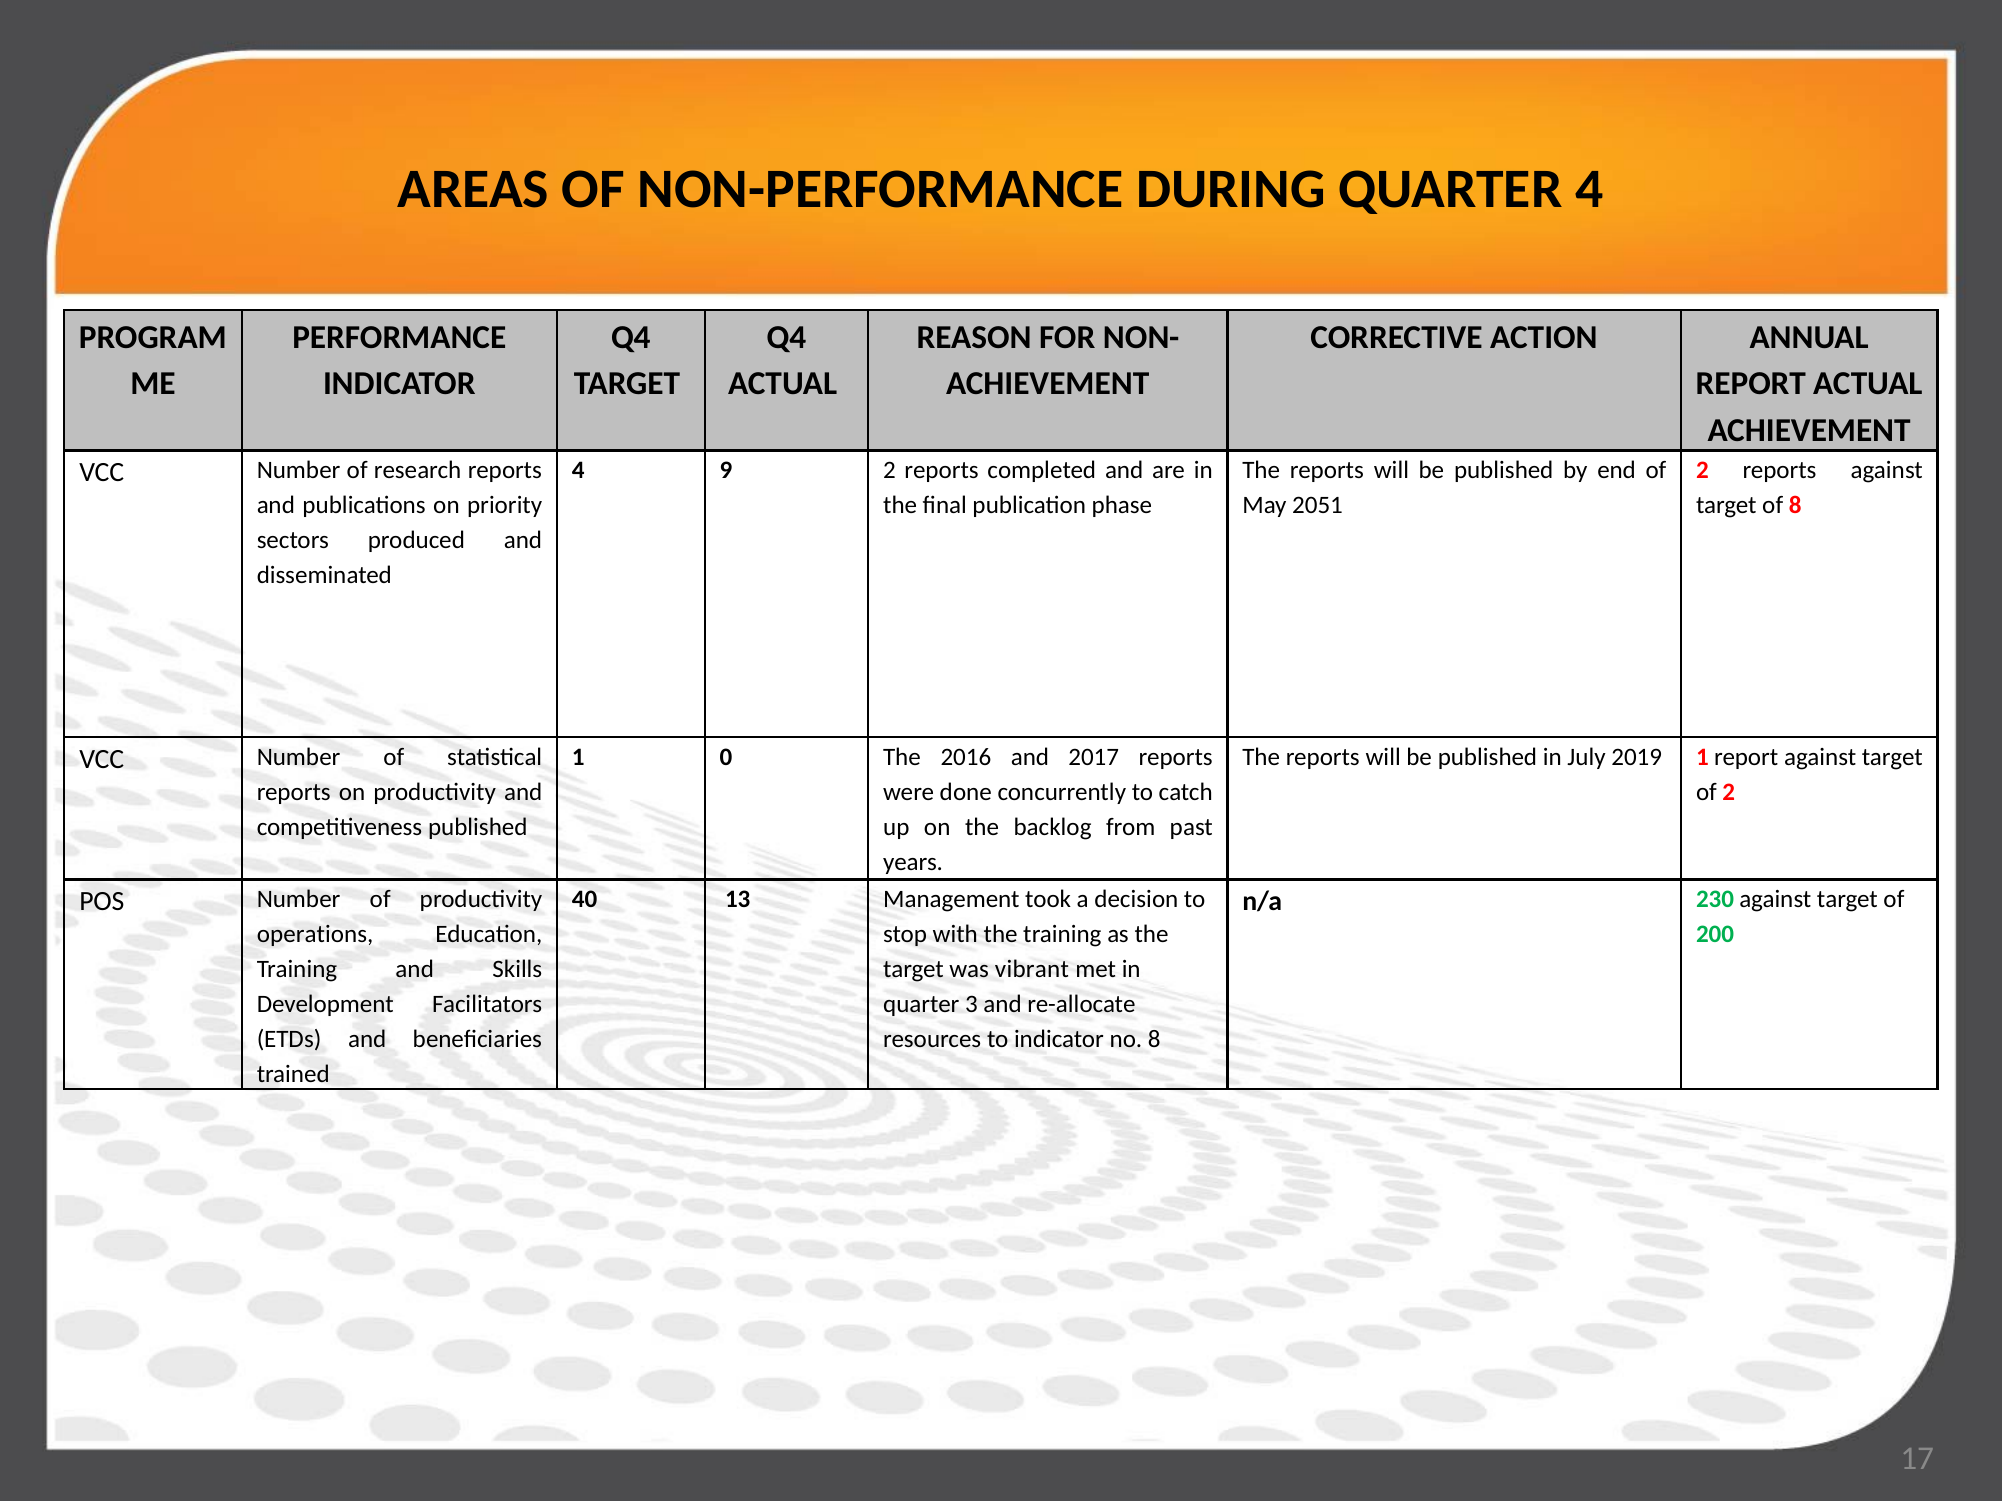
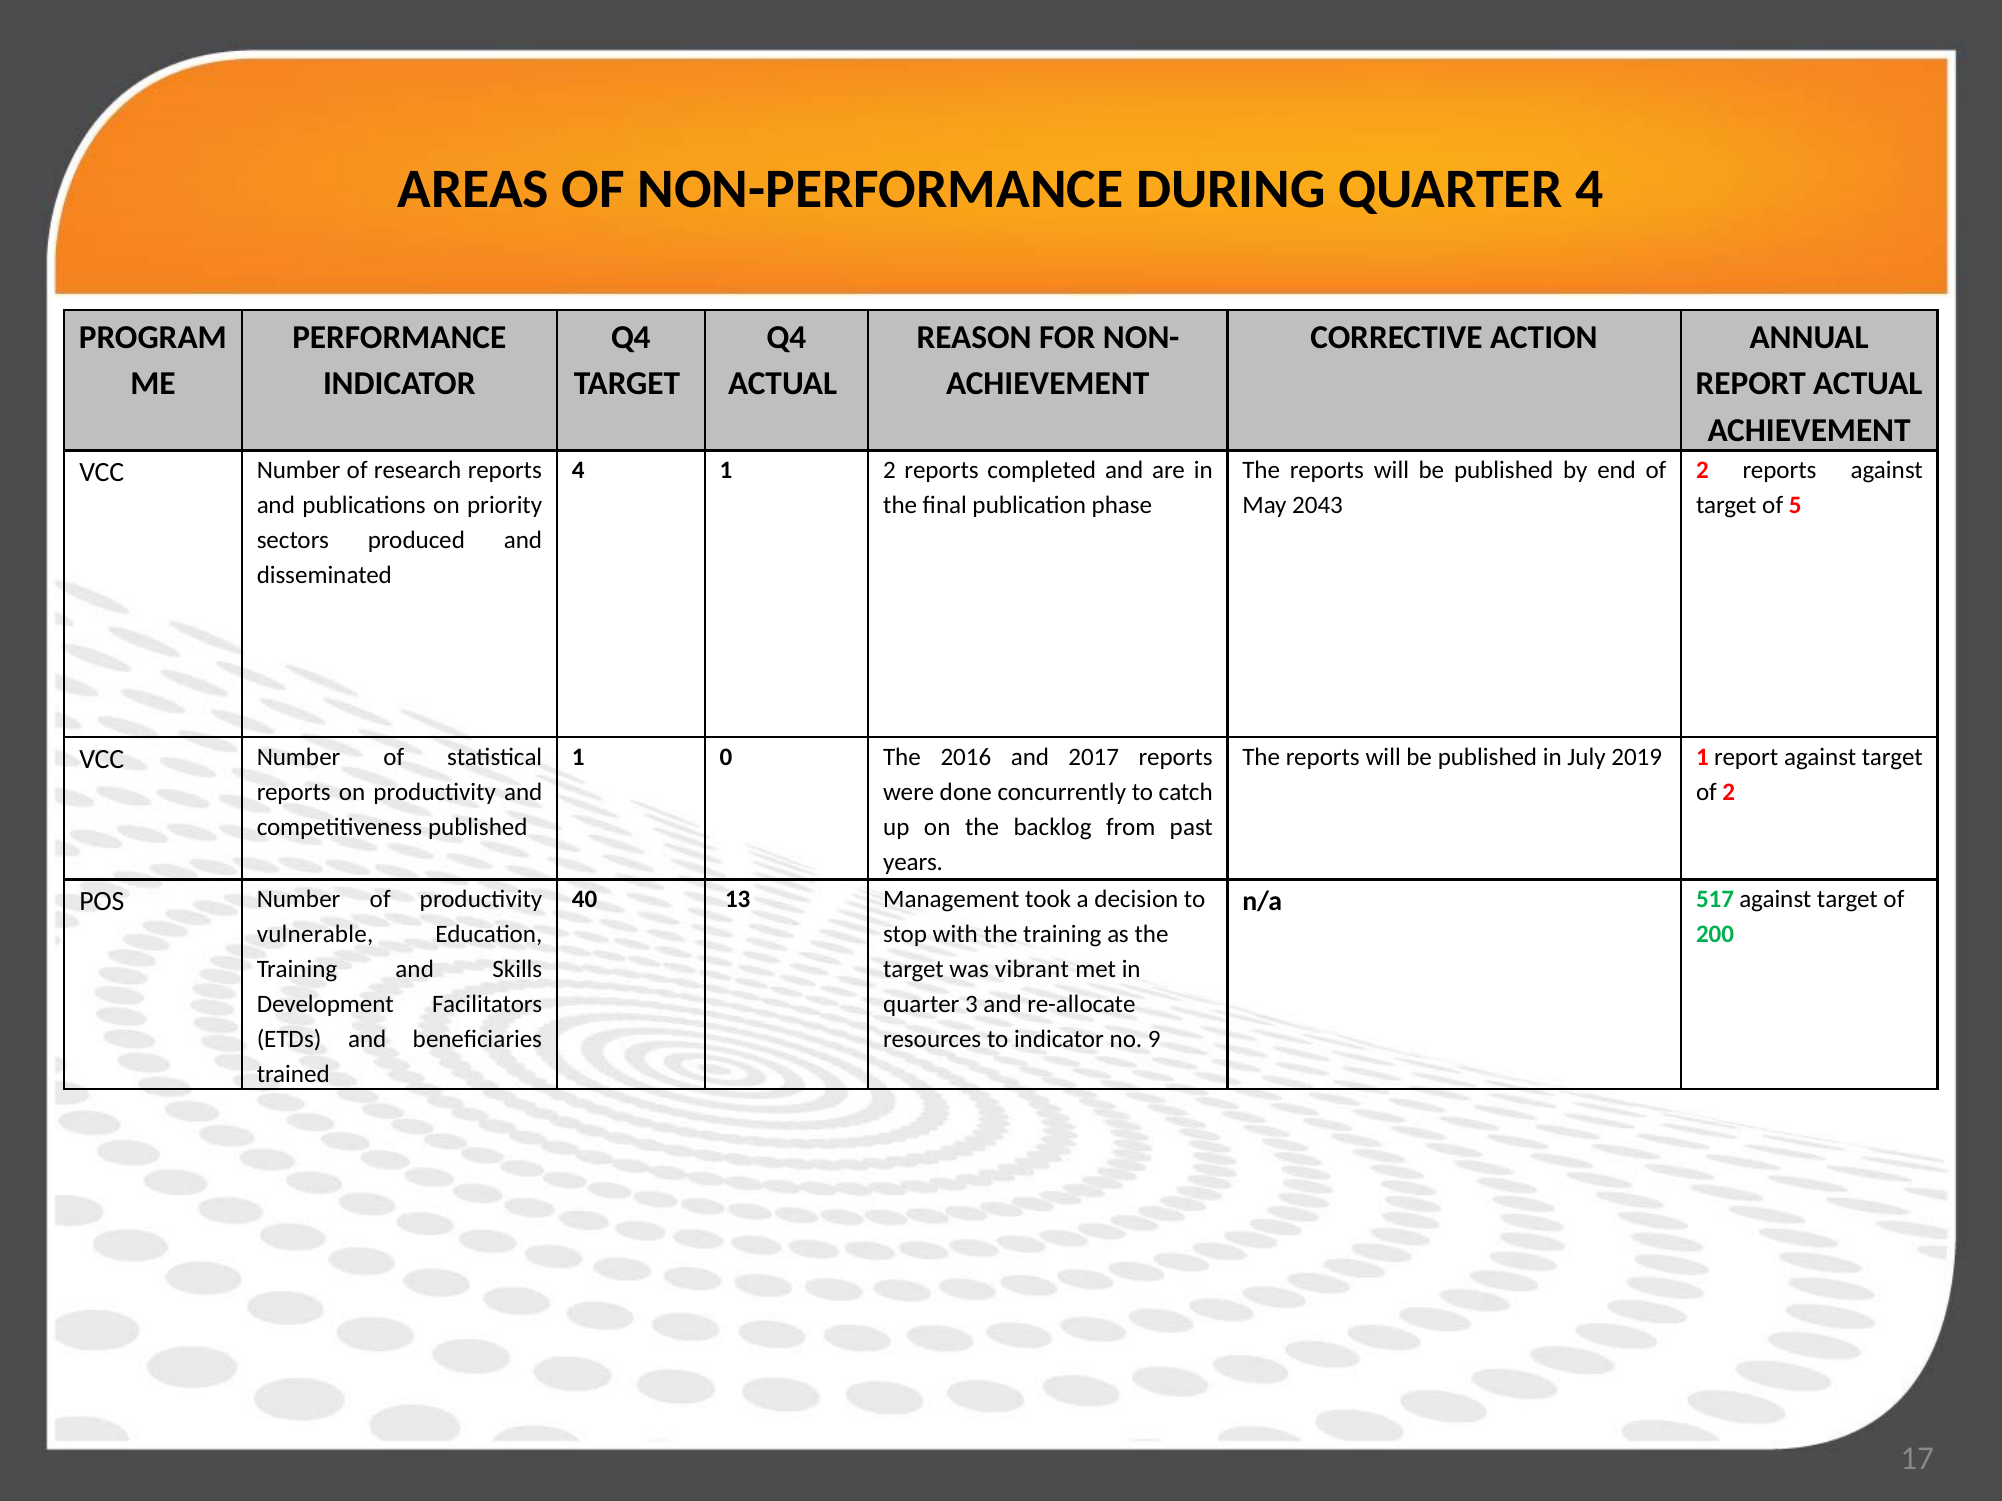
4 9: 9 -> 1 (726, 471)
2051: 2051 -> 2043 (1318, 506)
of 8: 8 -> 5 (1795, 506)
230: 230 -> 517 (1715, 900)
operations: operations -> vulnerable (315, 935)
no 8: 8 -> 9 (1154, 1039)
